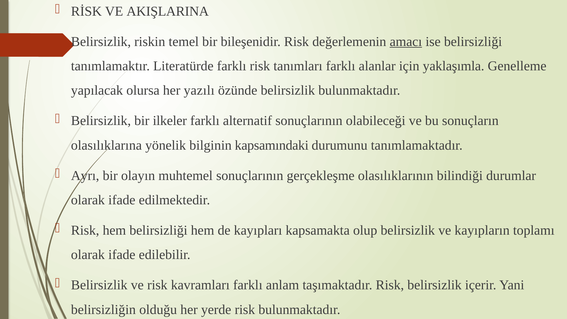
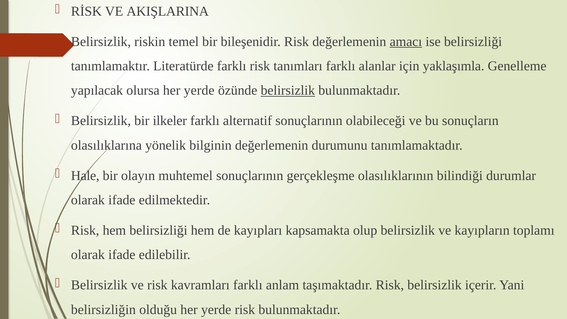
olursa her yazılı: yazılı -> yerde (199, 90)
belirsizlik underline: none -> present (288, 90)
bilginin kapsamındaki: kapsamındaki -> değerlemenin (272, 145)
Ayrı: Ayrı -> Hale (85, 176)
